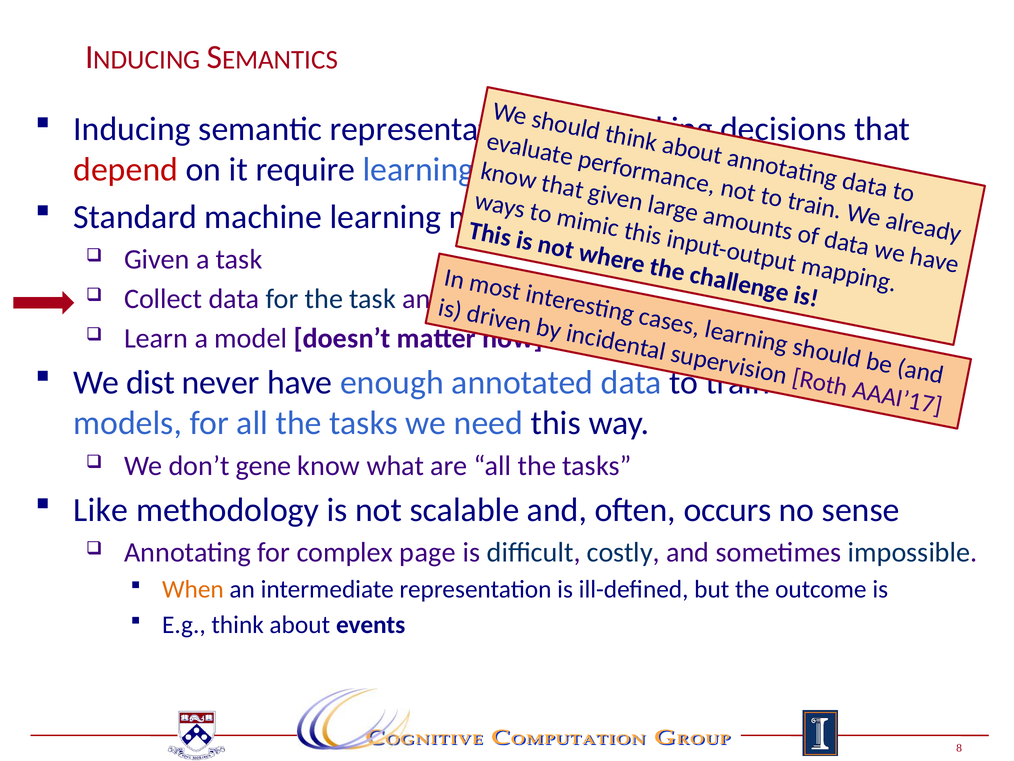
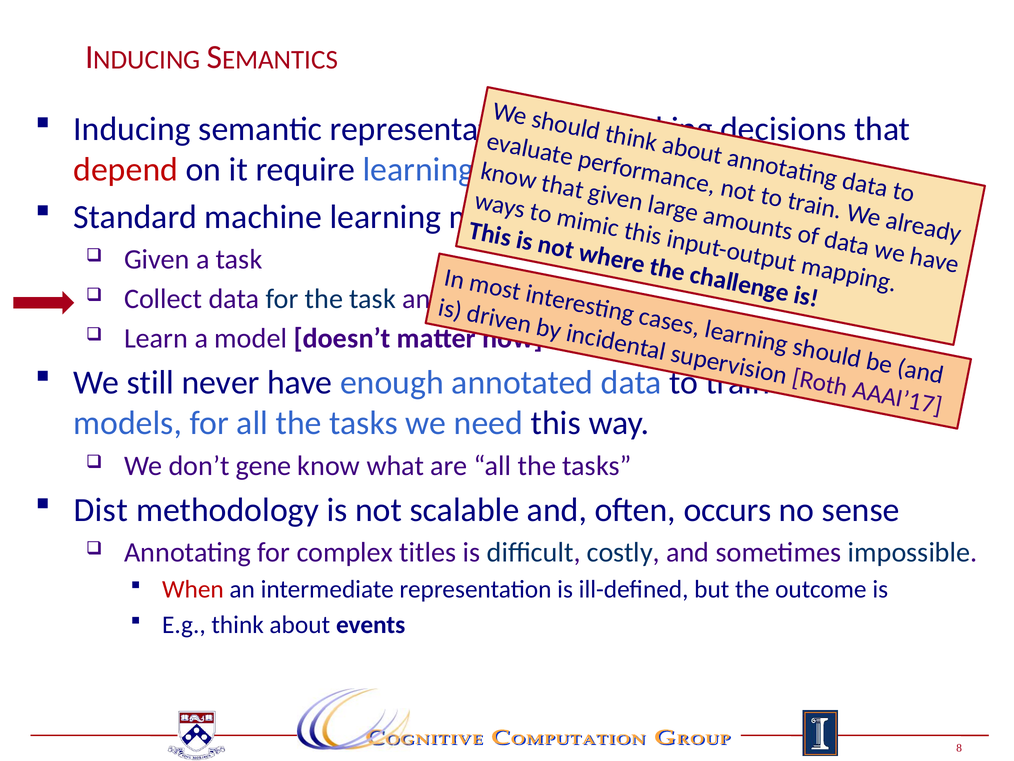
dist: dist -> still (150, 382)
Like: Like -> Dist (101, 510)
complex page: page -> titles (428, 552)
When colour: orange -> red (193, 589)
